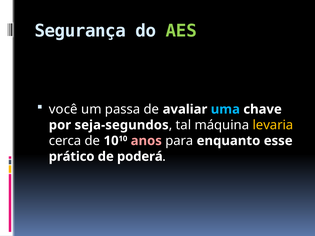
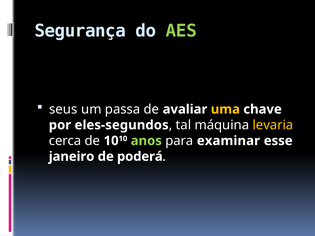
você: você -> seus (63, 109)
uma colour: light blue -> yellow (225, 109)
seja-segundos: seja-segundos -> eles-segundos (122, 125)
anos colour: pink -> light green (146, 141)
enquanto: enquanto -> examinar (228, 141)
prático: prático -> janeiro (72, 157)
